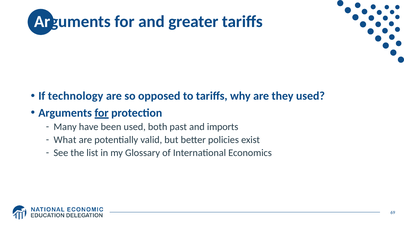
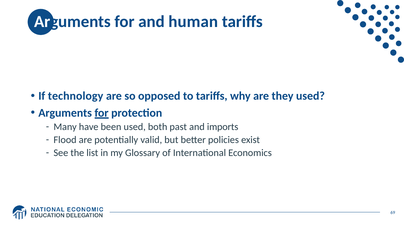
greater: greater -> human (193, 22)
What: What -> Flood (65, 140)
